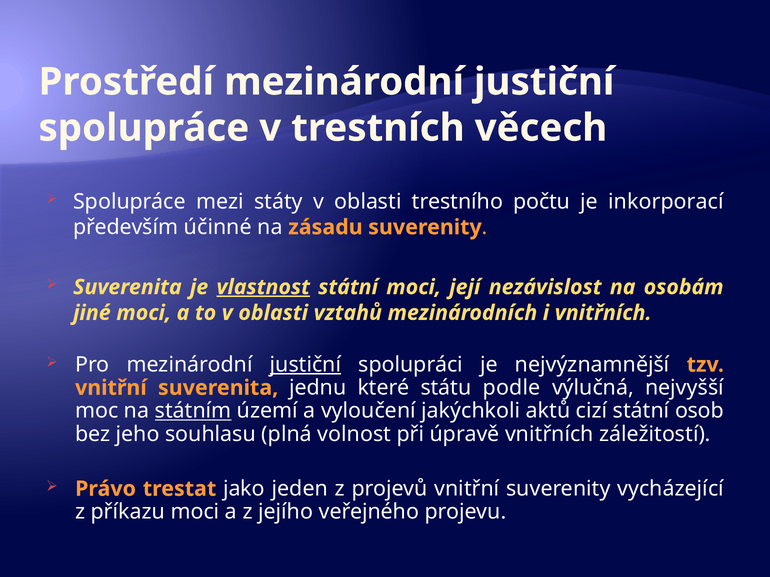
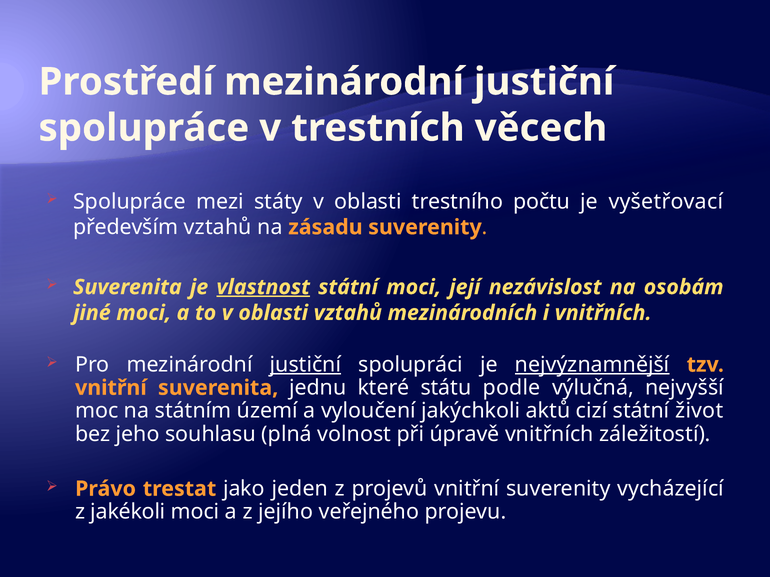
inkorporací: inkorporací -> vyšetřovací (666, 202)
především účinné: účinné -> vztahů (218, 227)
nejvýznamnější underline: none -> present (592, 365)
státním underline: present -> none (193, 411)
osob: osob -> život (699, 411)
příkazu: příkazu -> jakékoli (128, 512)
